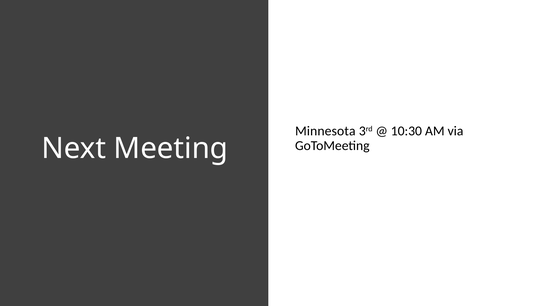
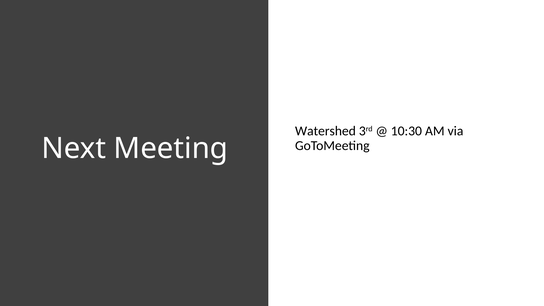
Minnesota: Minnesota -> Watershed (325, 131)
